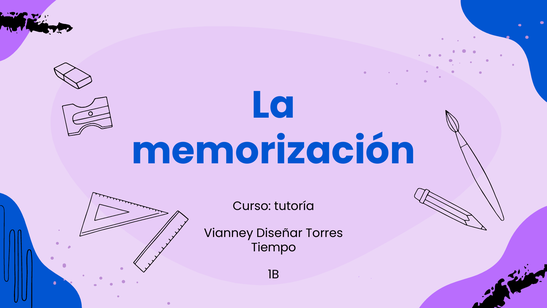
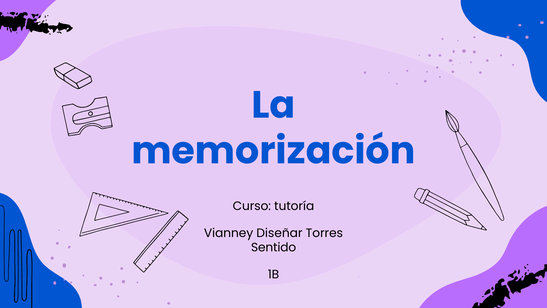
Tiempo: Tiempo -> Sentido (274, 247)
